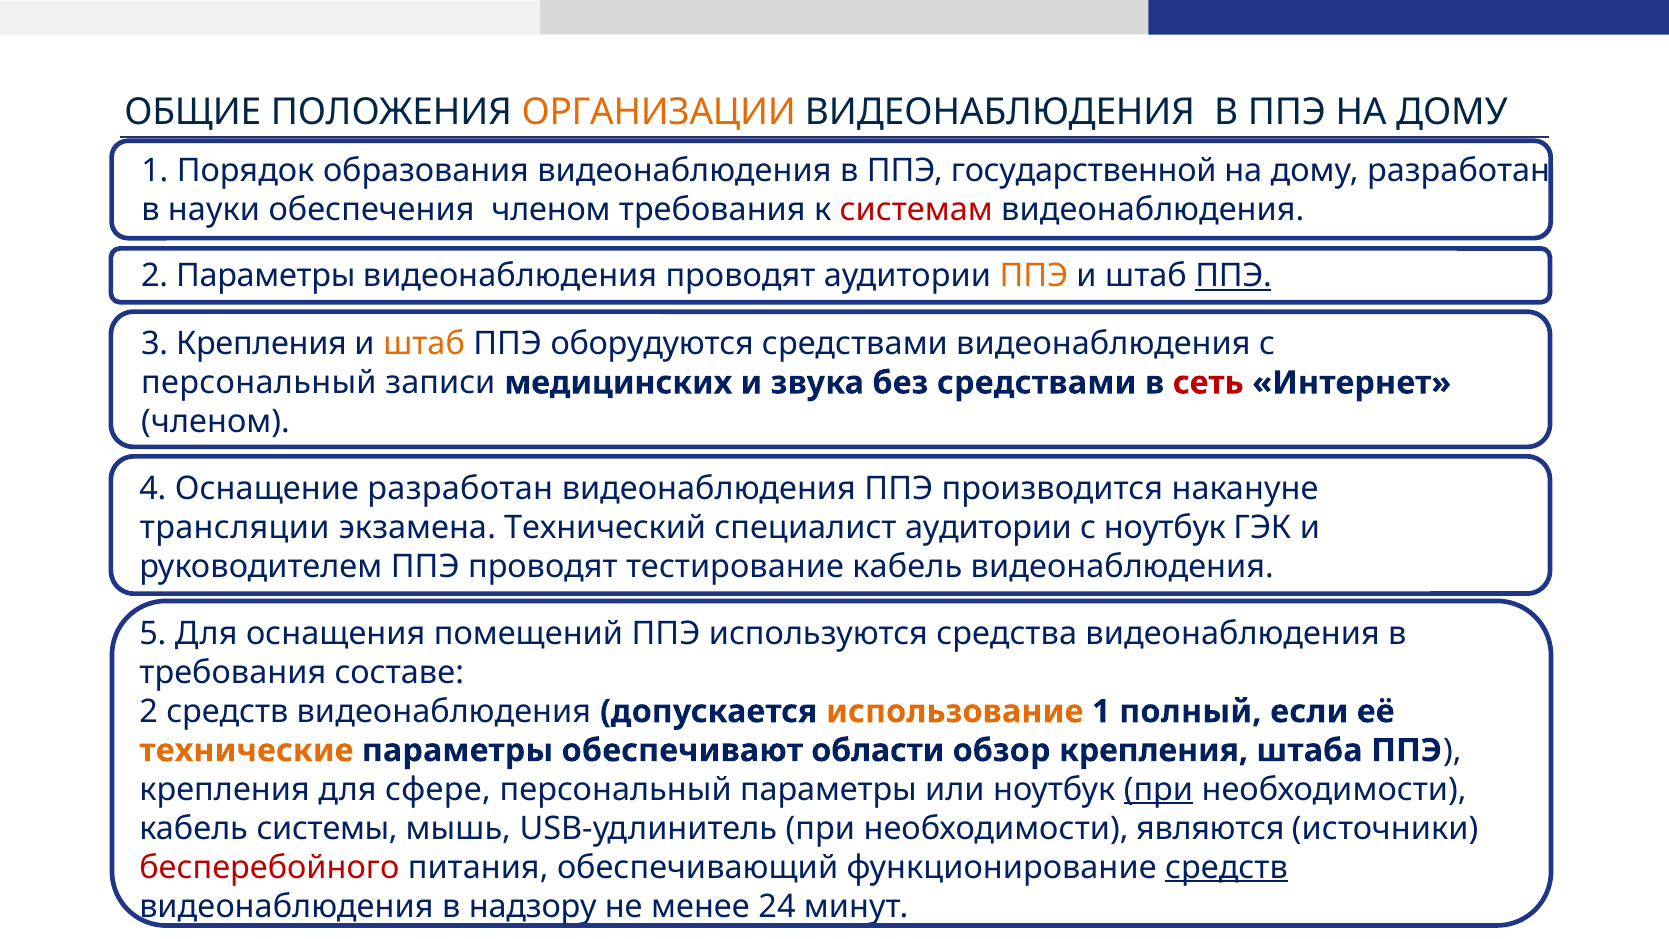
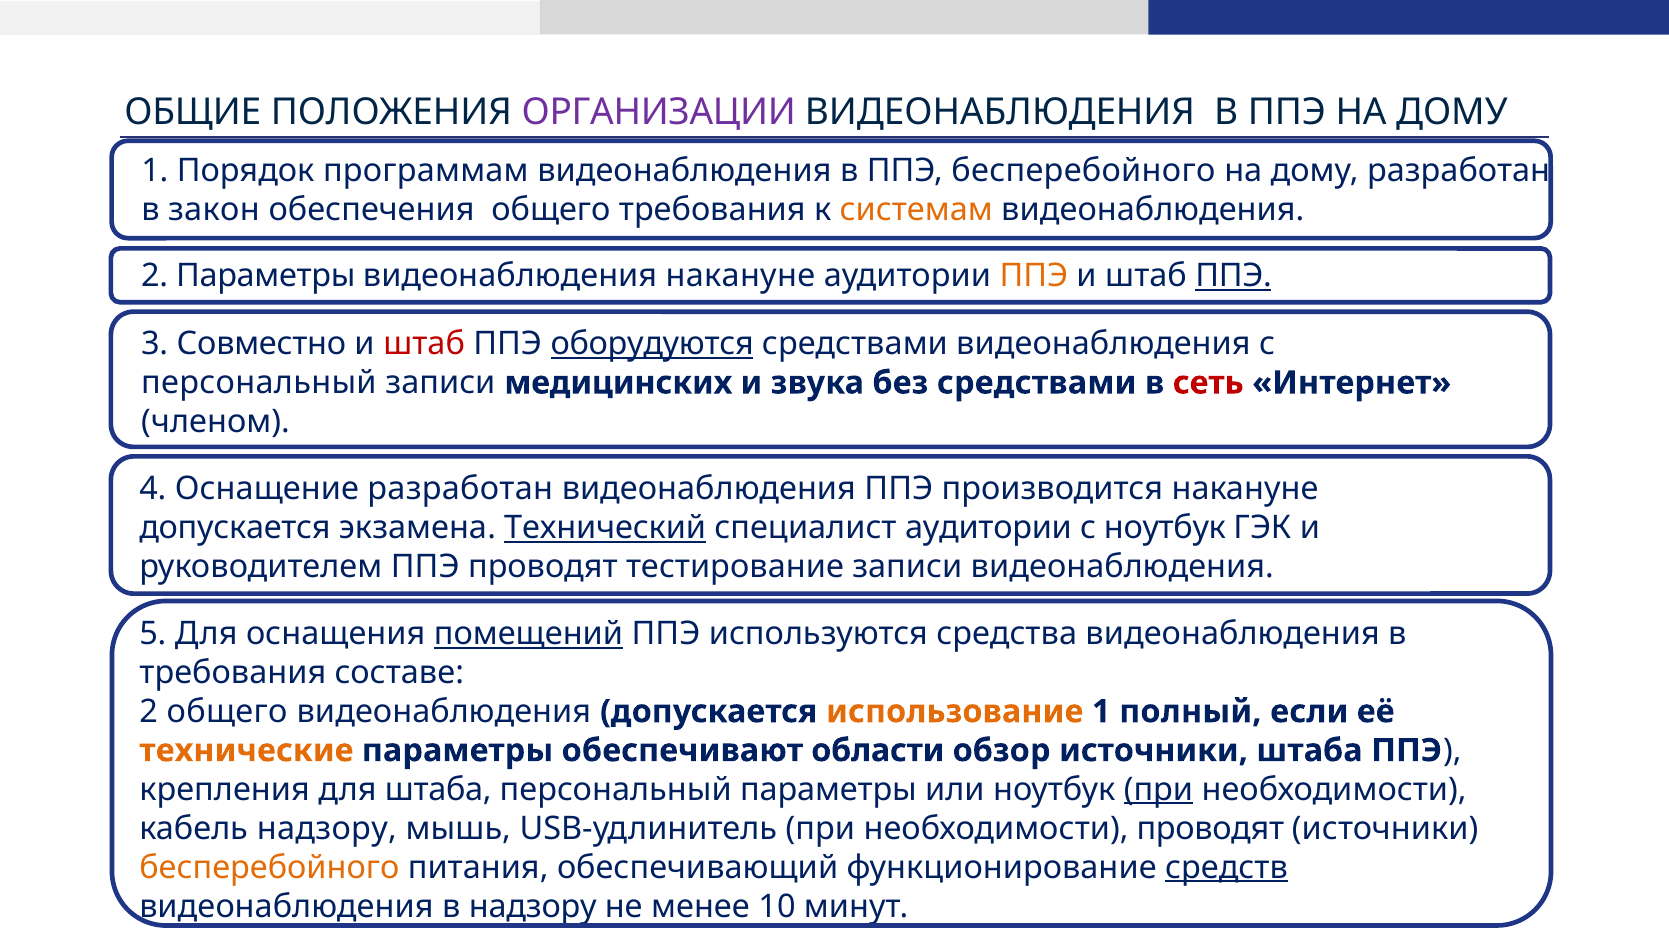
ОРГАНИЗАЦИИ colour: orange -> purple (659, 112)
образования: образования -> программам (426, 171)
ППЭ государственной: государственной -> бесперебойного (1083, 171)
науки: науки -> закон (214, 210)
обеспечения членом: членом -> общего (551, 210)
системам colour: red -> orange (916, 210)
видеонаблюдения проводят: проводят -> накануне (740, 276)
3 Крепления: Крепления -> Совместно (261, 344)
штаб colour: orange -> red (424, 344)
оборудуются underline: none -> present (652, 344)
трансляции: трансляции -> допускается (235, 528)
Технический underline: none -> present (605, 528)
тестирование кабель: кабель -> записи (907, 567)
помещений underline: none -> present (528, 633)
2 средств: средств -> общего (227, 711)
обзор крепления: крепления -> источники (1153, 750)
для сфере: сфере -> штаба (438, 789)
кабель системы: системы -> надзору (327, 828)
необходимости являются: являются -> проводят (1210, 828)
бесперебойного colour: red -> orange (269, 867)
24: 24 -> 10 (777, 906)
